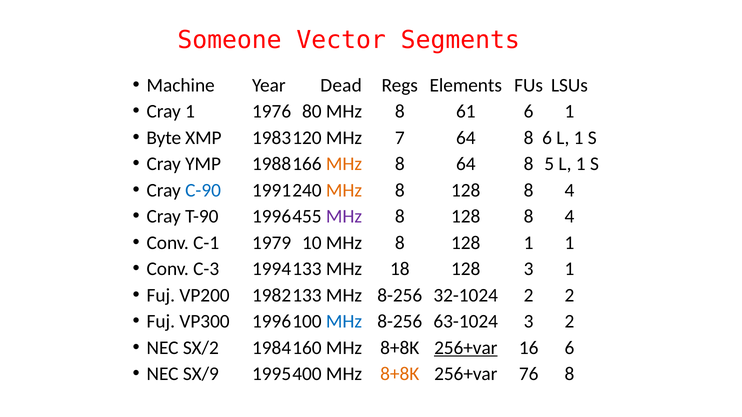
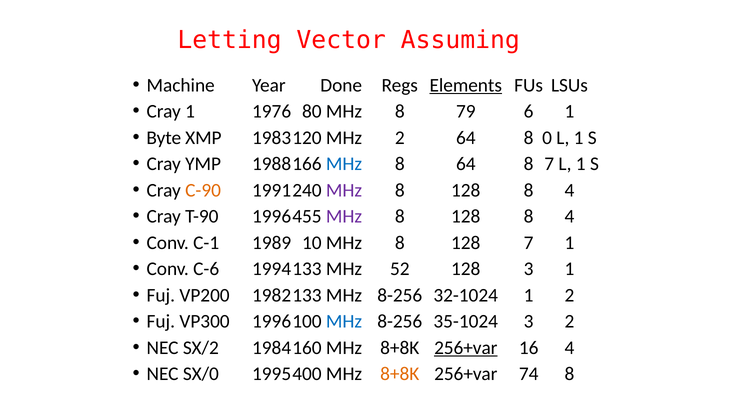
Someone: Someone -> Letting (229, 40)
Segments: Segments -> Assuming (460, 40)
Dead: Dead -> Done (341, 85)
Elements underline: none -> present (466, 85)
61: 61 -> 79 (466, 112)
MHz 7: 7 -> 2 (400, 138)
8 6: 6 -> 0 (547, 138)
MHz colour: orange -> blue (344, 164)
8 5: 5 -> 7 (549, 164)
C-90 colour: blue -> orange (203, 191)
MHz colour: orange -> purple (344, 191)
1979: 1979 -> 1989 (272, 243)
128 1: 1 -> 7 (529, 243)
C-3: C-3 -> C-6 (206, 269)
18: 18 -> 52 (400, 269)
32-1024 2: 2 -> 1 (529, 296)
63-1024: 63-1024 -> 35-1024 (466, 322)
16 6: 6 -> 4 (569, 348)
SX/9: SX/9 -> SX/0 (201, 374)
76: 76 -> 74 (529, 374)
